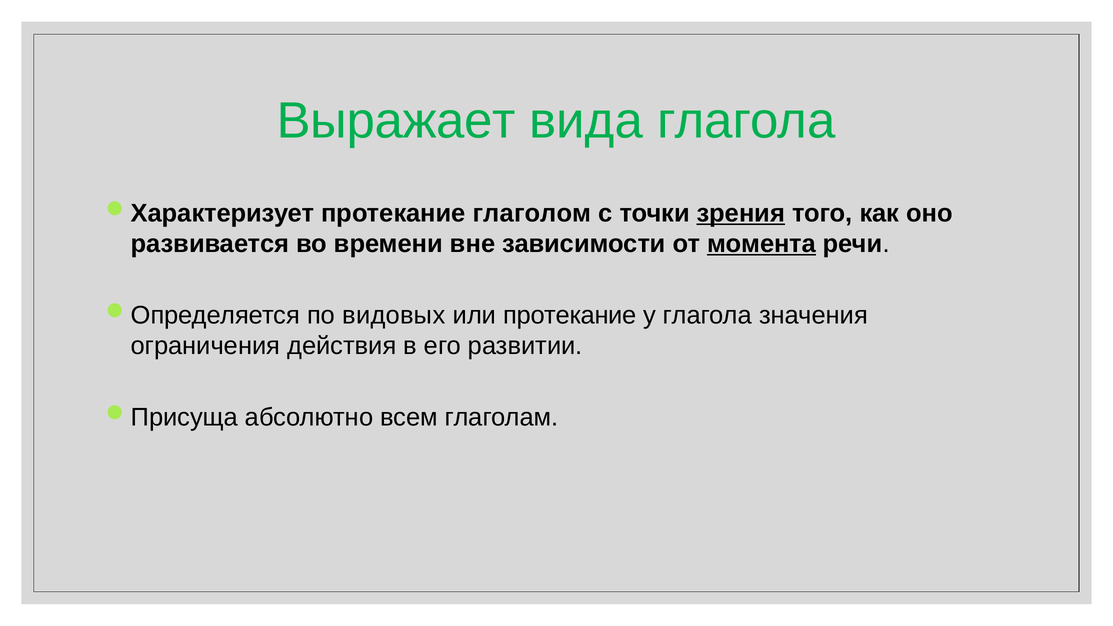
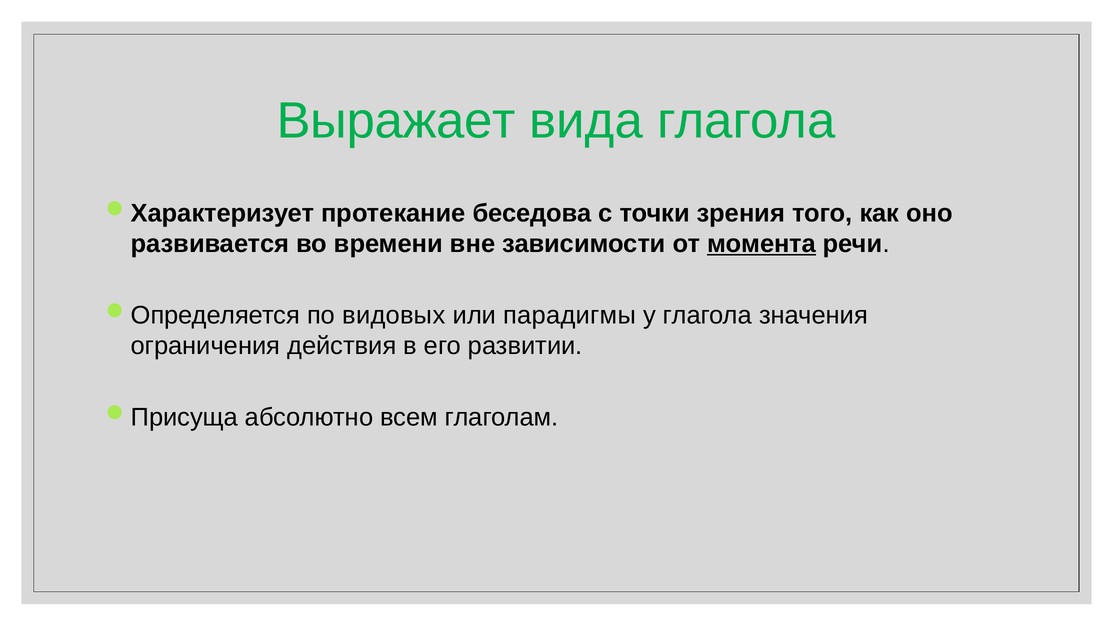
глаголом: глаголом -> беседова (532, 213)
зрения underline: present -> none (741, 213)
или протекание: протекание -> парадигмы (570, 315)
